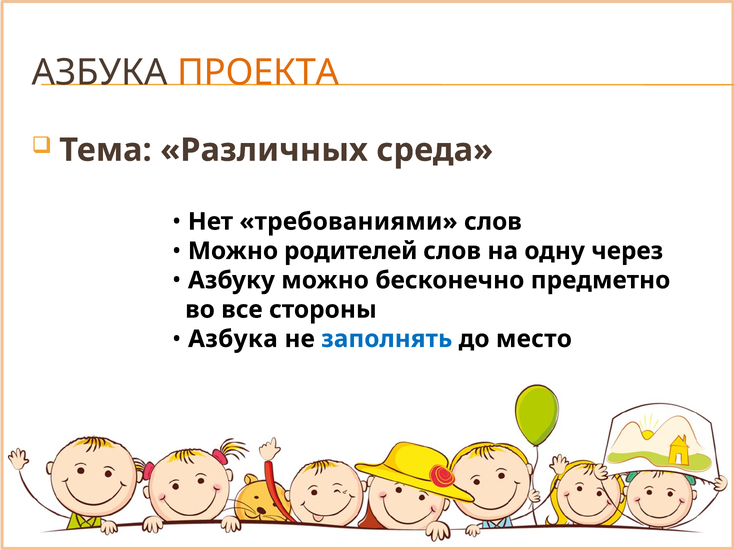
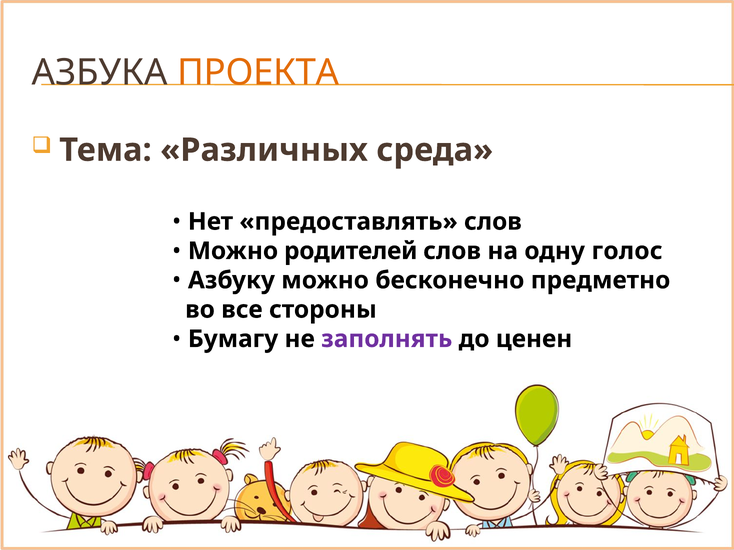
требованиями: требованиями -> предоставлять (349, 222)
через: через -> голос (627, 251)
Азбука: Азбука -> Бумагу (233, 339)
заполнять colour: blue -> purple (387, 339)
место: место -> ценен (534, 339)
